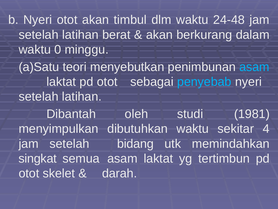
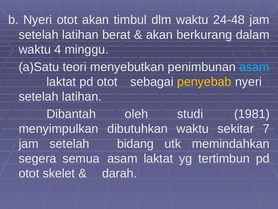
0: 0 -> 4 (58, 49)
penyebab colour: light blue -> yellow (204, 82)
4: 4 -> 7 (266, 129)
singkat: singkat -> segera (38, 158)
